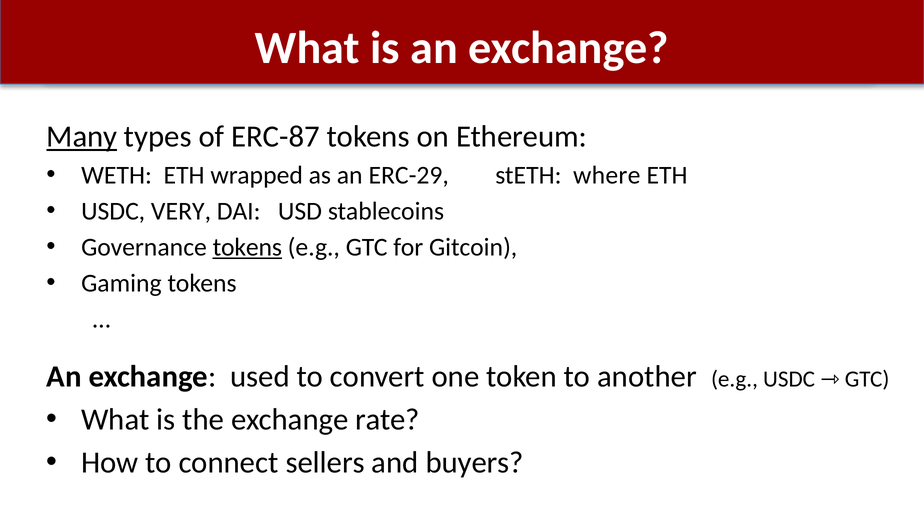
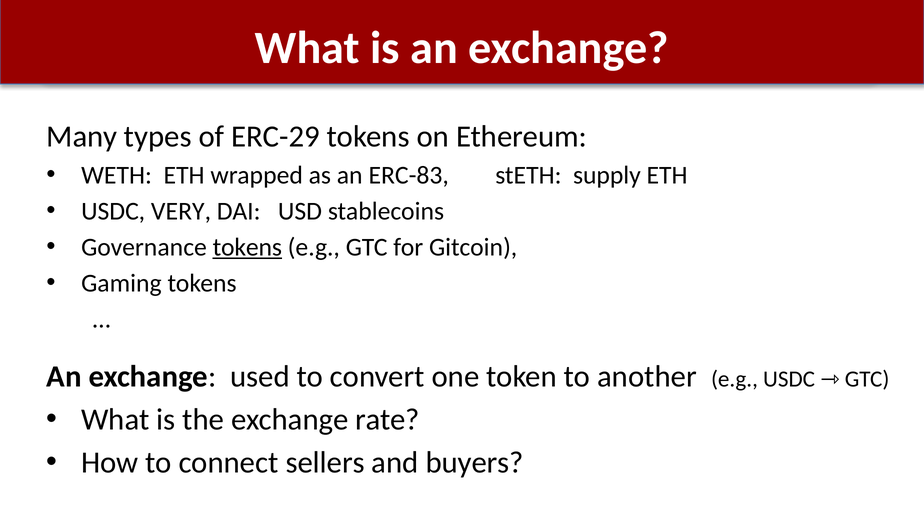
Many underline: present -> none (82, 137)
ERC-87: ERC-87 -> ERC-29 (276, 137)
ERC-29: ERC-29 -> ERC-83 (409, 175)
where: where -> supply (607, 175)
